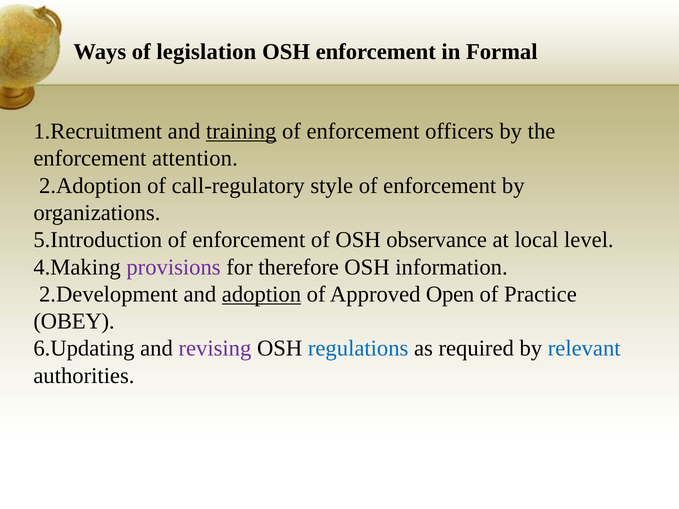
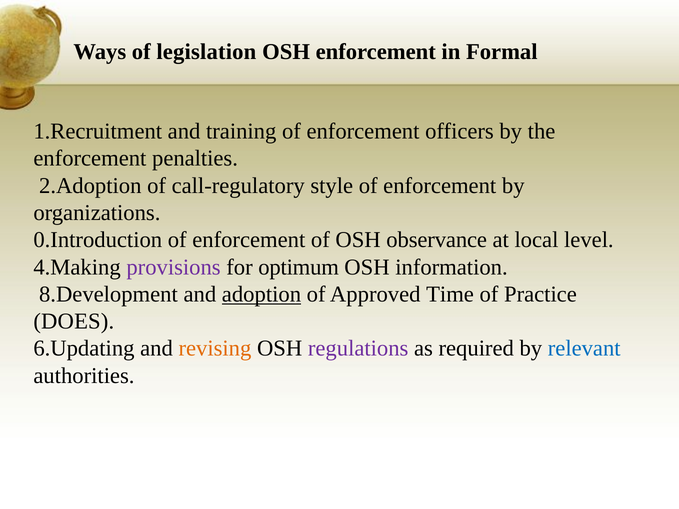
training underline: present -> none (241, 131)
attention: attention -> penalties (195, 159)
5.Introduction: 5.Introduction -> 0.Introduction (98, 240)
therefore: therefore -> optimum (299, 267)
2.Development: 2.Development -> 8.Development (108, 294)
Open: Open -> Time (450, 294)
OBEY: OBEY -> DOES (74, 322)
revising colour: purple -> orange (215, 349)
regulations colour: blue -> purple (358, 349)
